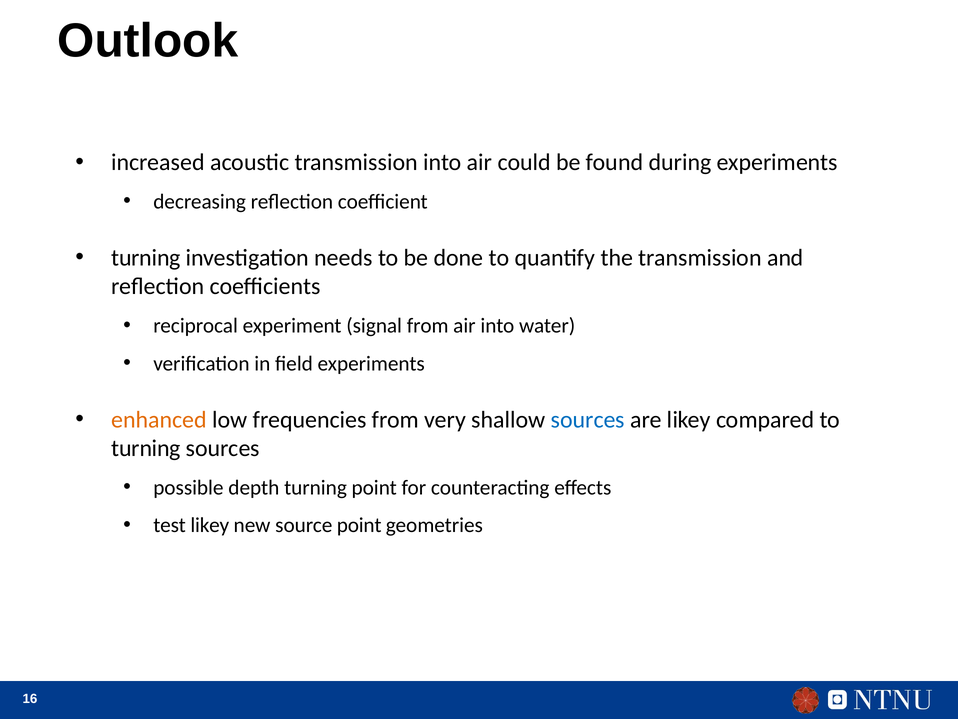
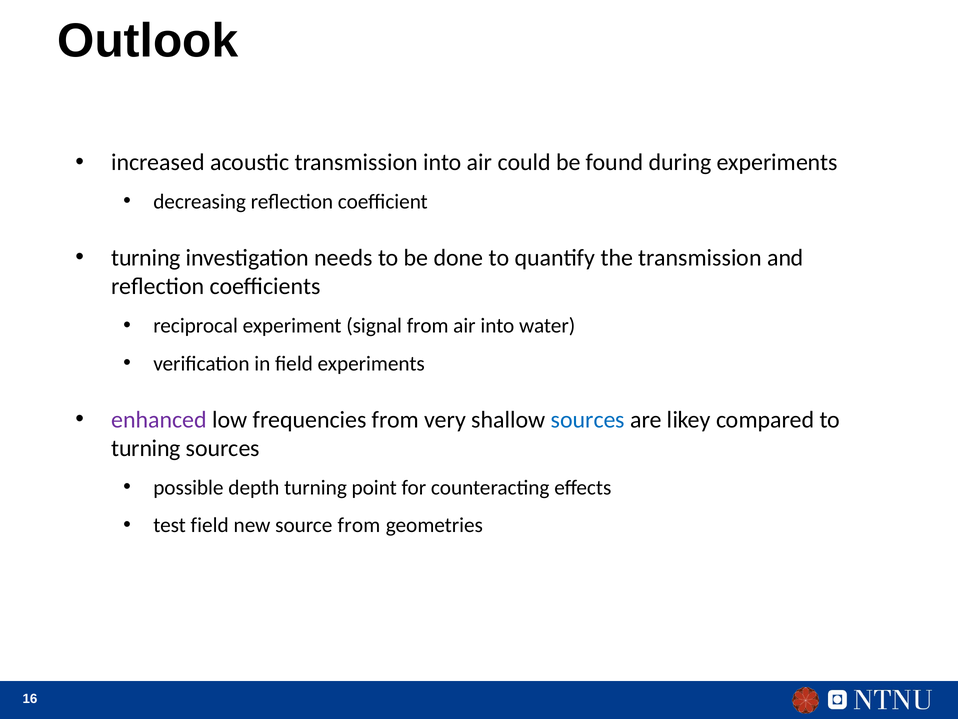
enhanced colour: orange -> purple (159, 419)
test likey: likey -> field (210, 525)
source point: point -> from (359, 525)
